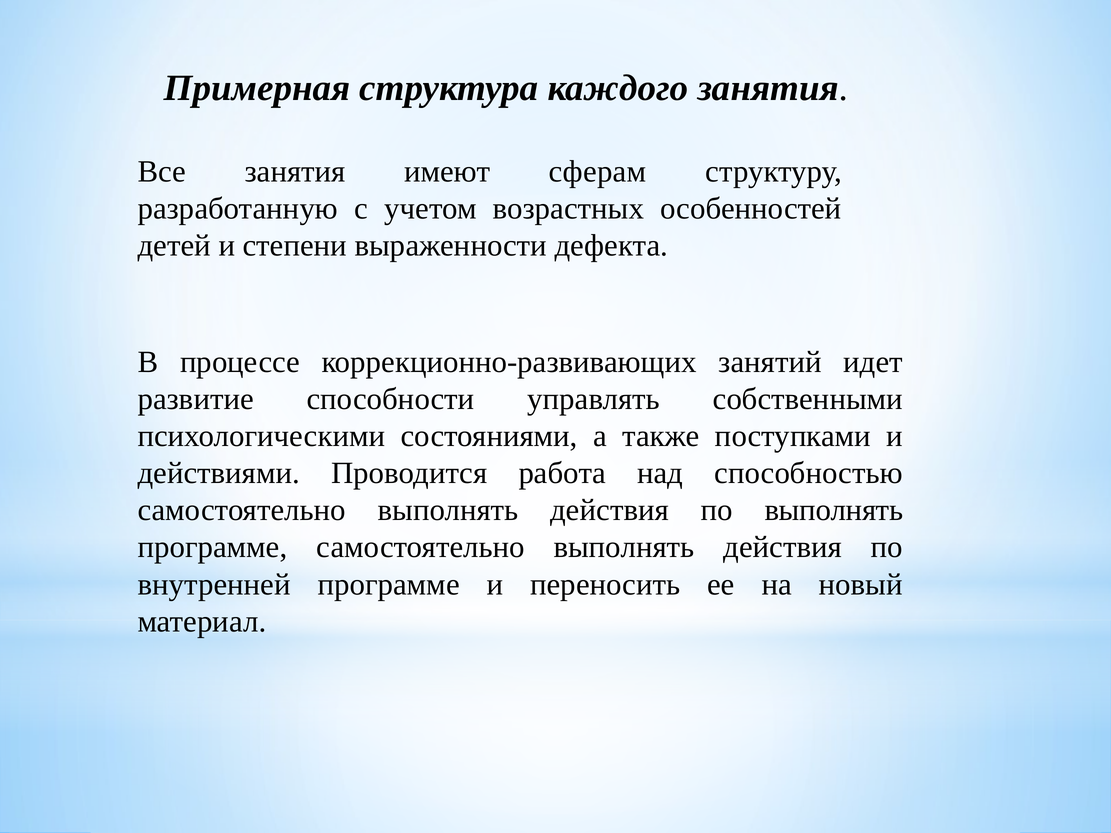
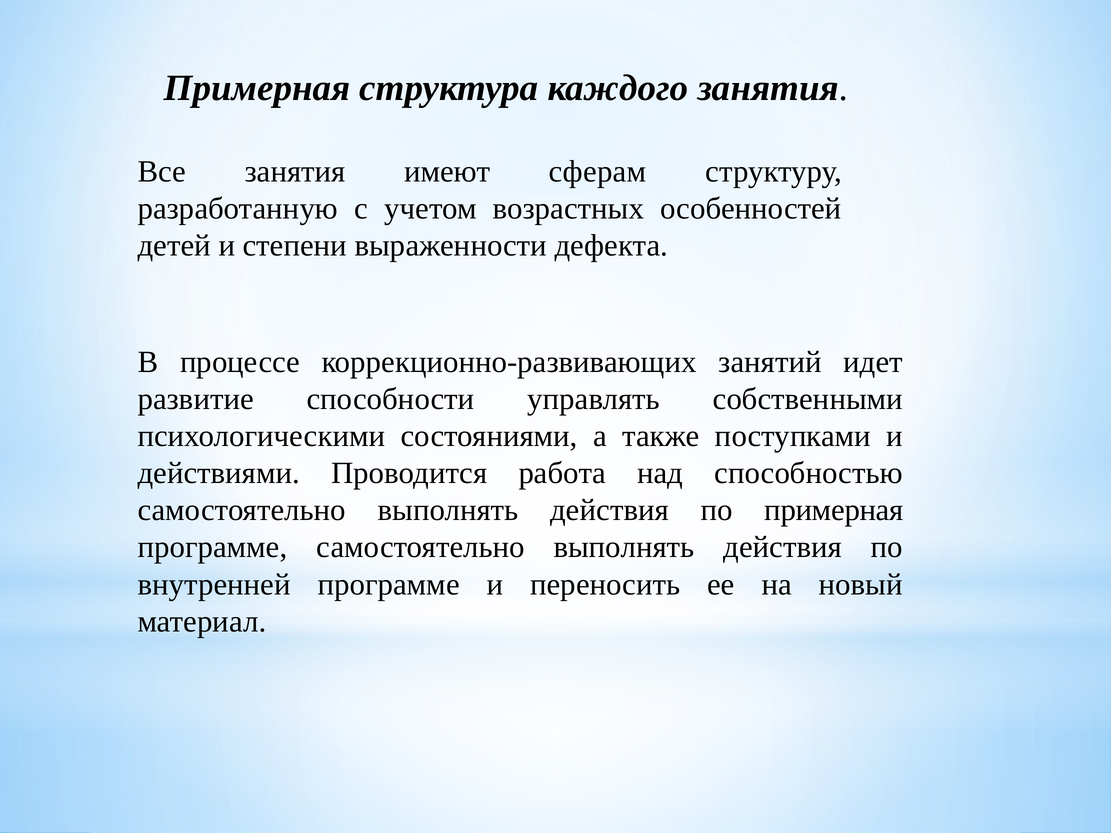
по выполнять: выполнять -> примерная (834, 510)
